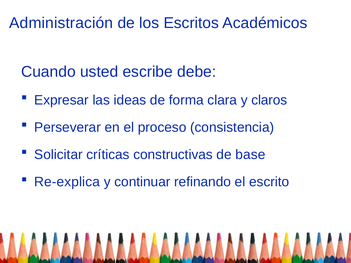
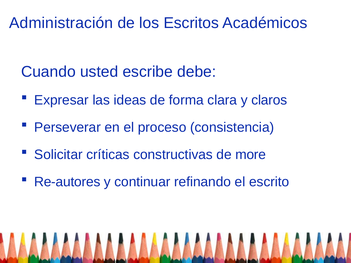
base: base -> more (251, 155)
Re-explica: Re-explica -> Re-autores (67, 182)
